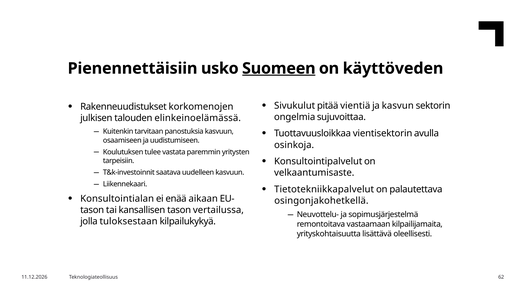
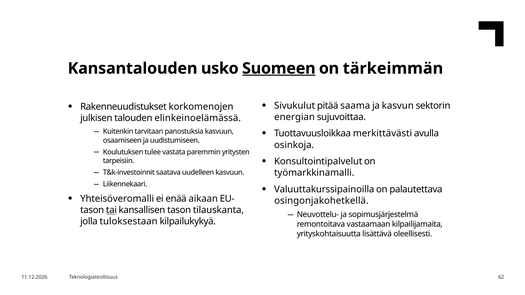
Pienennettäisiin: Pienennettäisiin -> Kansantalouden (133, 68)
käyttöveden: käyttöveden -> tärkeimmän (393, 68)
vientiä: vientiä -> saama (355, 106)
ongelmia: ongelmia -> energian (295, 117)
vientisektorin: vientisektorin -> merkittävästi (383, 134)
velkaantumisaste: velkaantumisaste -> työmarkkinamalli (314, 173)
Tietotekniikkapalvelut: Tietotekniikkapalvelut -> Valuuttakurssipainoilla (324, 189)
Konsultointialan: Konsultointialan -> Yhteisöveromalli (117, 199)
tai underline: none -> present (111, 210)
vertailussa: vertailussa -> tilauskanta (218, 210)
